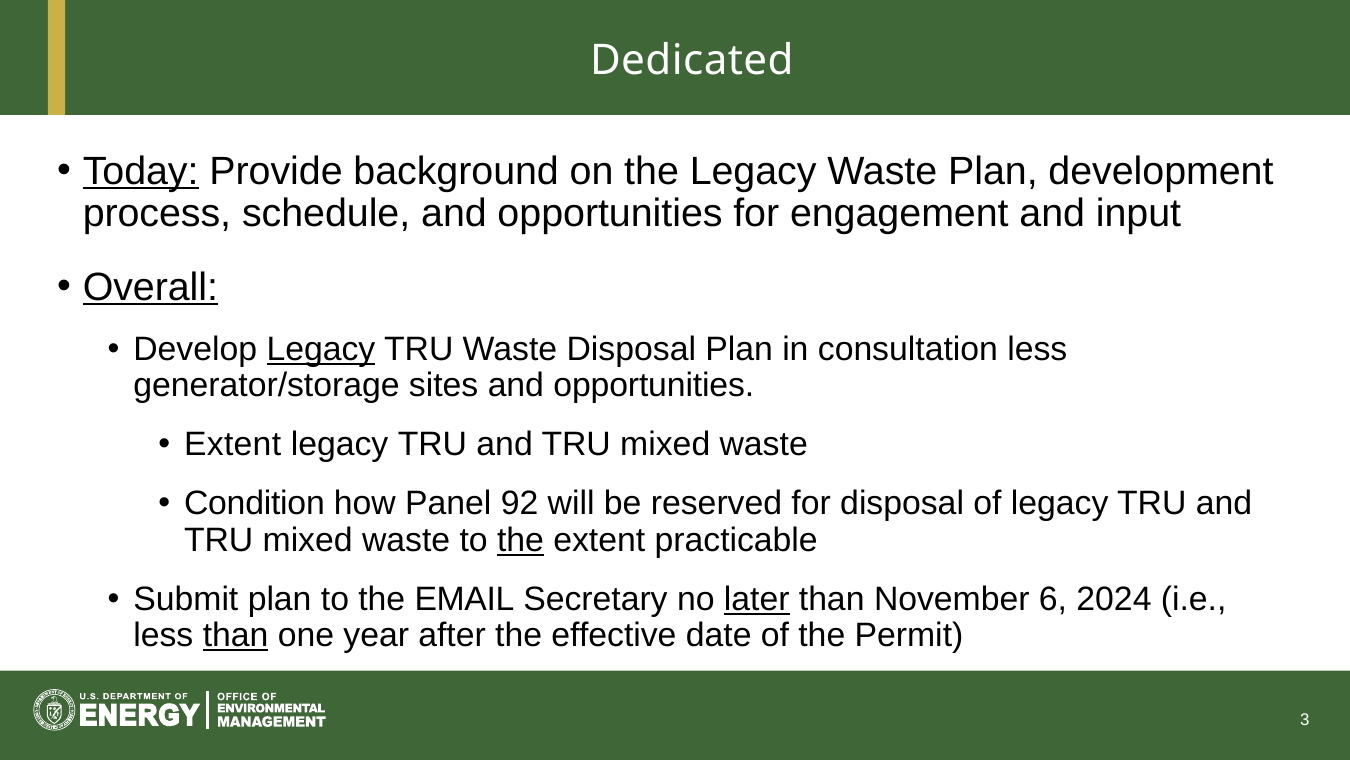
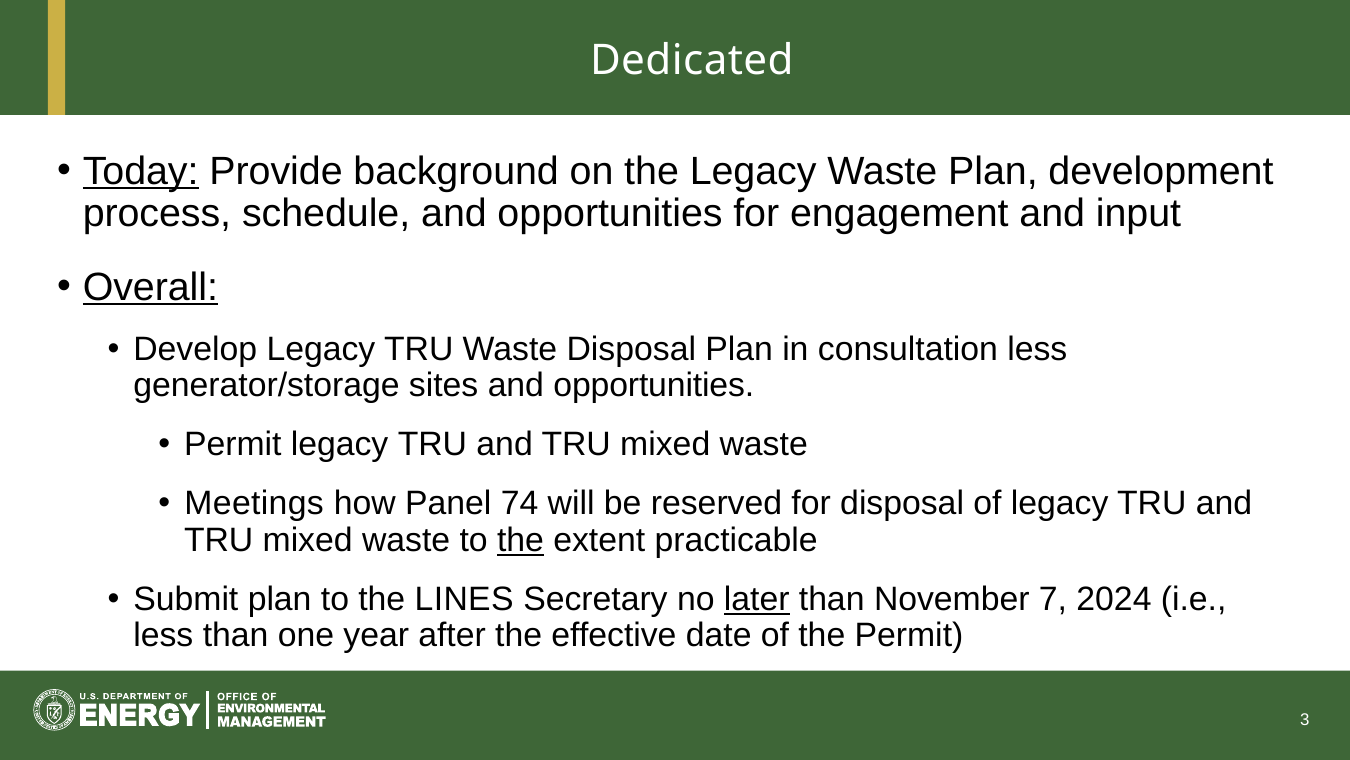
Legacy underline: present -> none (321, 349)
Extent: Extent -> Permit (233, 444)
Condition: Condition -> Meetings (254, 503)
92: 92 -> 74 (520, 503)
EMAIL: EMAIL -> LINES (464, 599)
6: 6 -> 7 (1053, 599)
than underline: present -> none (236, 635)
